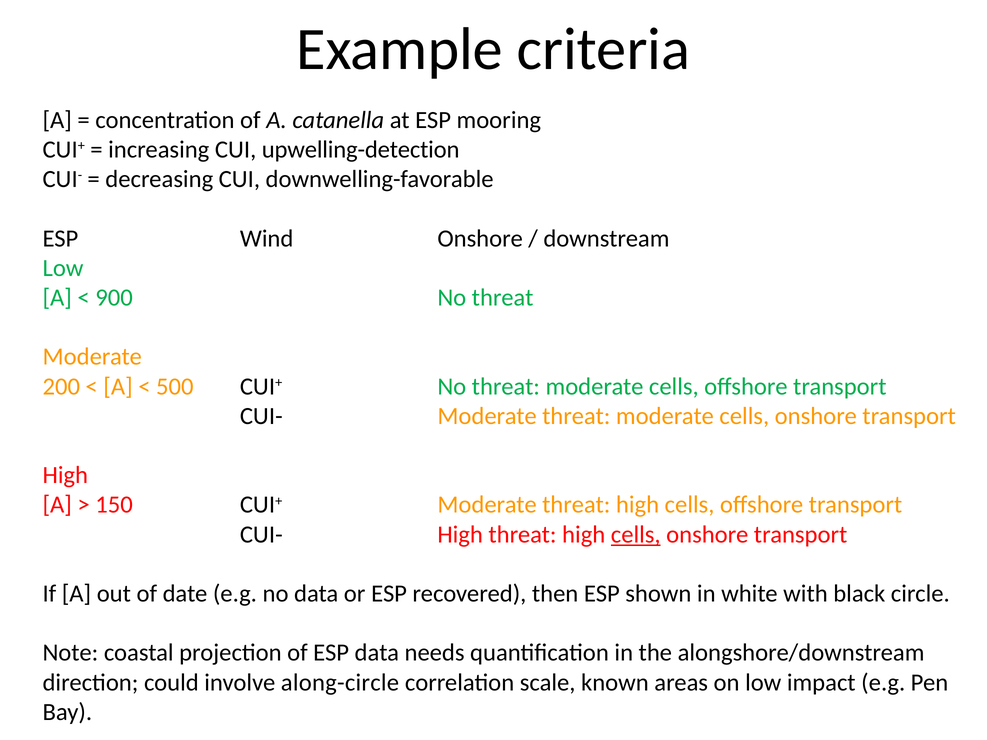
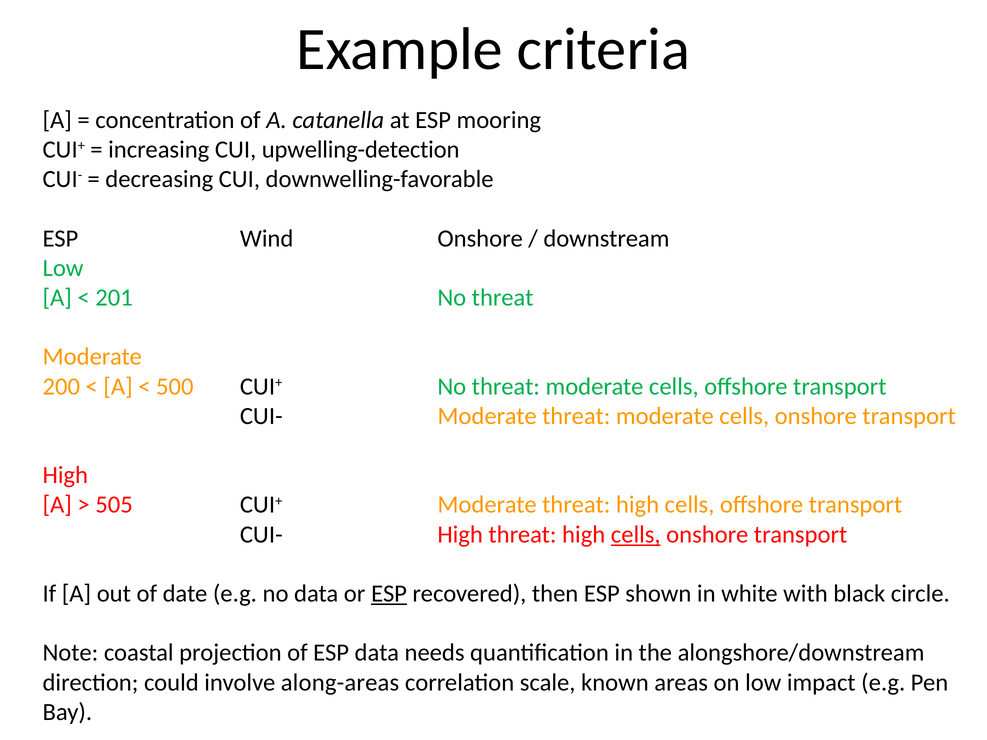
900: 900 -> 201 (114, 298)
150: 150 -> 505 (114, 505)
ESP underline: none -> present (389, 594)
along-circle: along-circle -> along-areas (340, 683)
